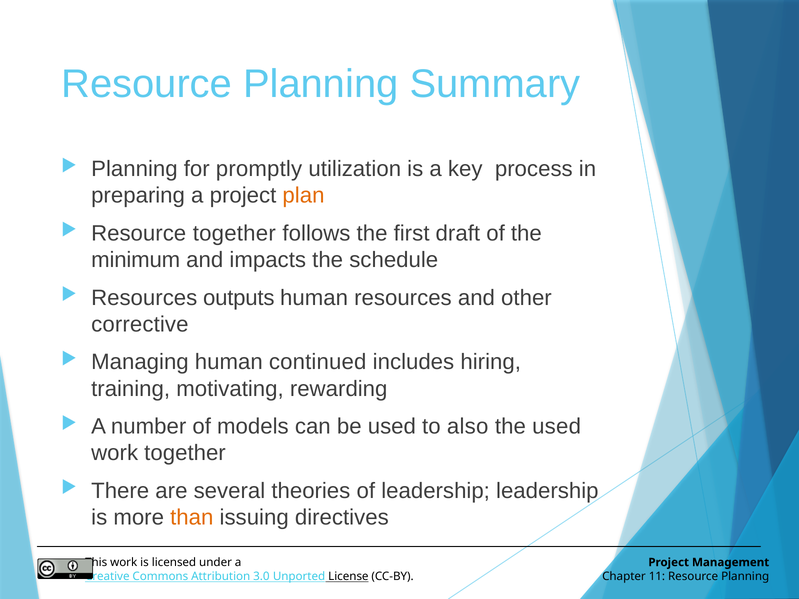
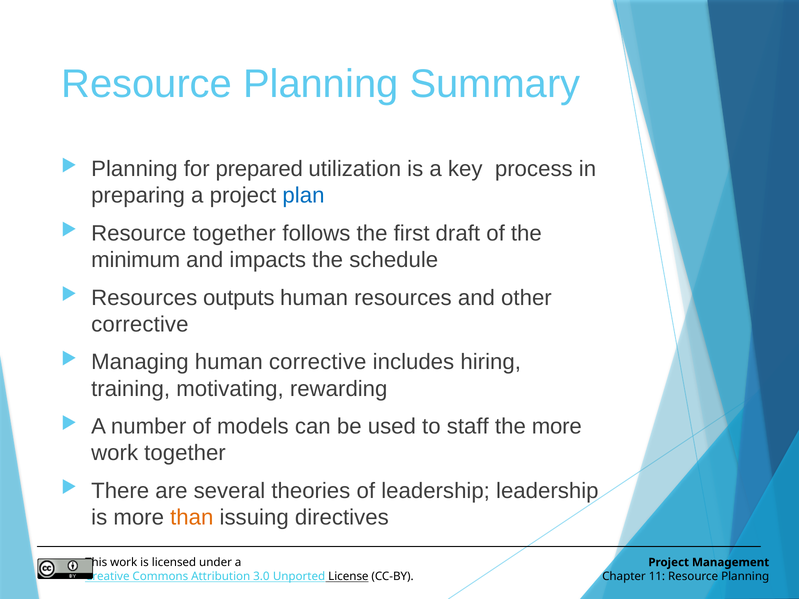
promptly: promptly -> prepared (259, 169)
plan colour: orange -> blue (303, 196)
human continued: continued -> corrective (318, 362)
also: also -> staff (468, 427)
the used: used -> more (557, 427)
